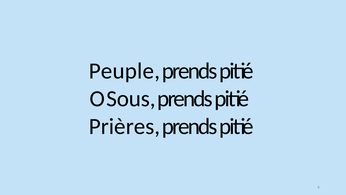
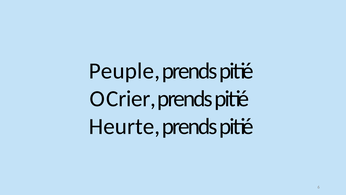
Sous: Sous -> Crier (131, 98)
Prières: Prières -> Heurte (125, 126)
